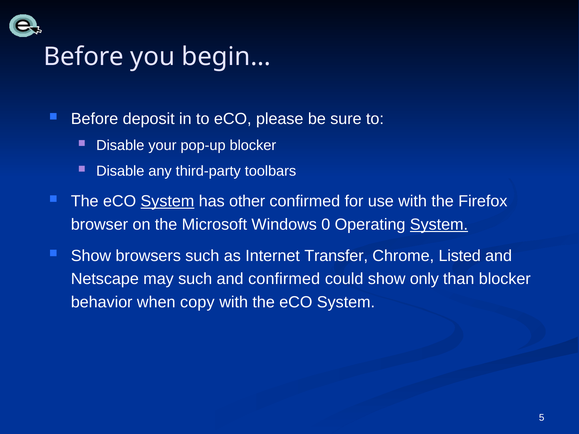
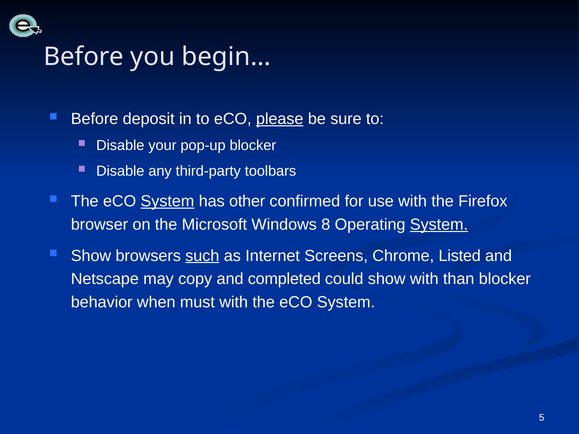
please underline: none -> present (280, 119)
0: 0 -> 8 (326, 225)
such underline: none -> present (202, 256)
Transfer: Transfer -> Screens (336, 256)
may such: such -> copy (195, 279)
and confirmed: confirmed -> completed (284, 279)
show only: only -> with (424, 279)
copy: copy -> must (197, 302)
